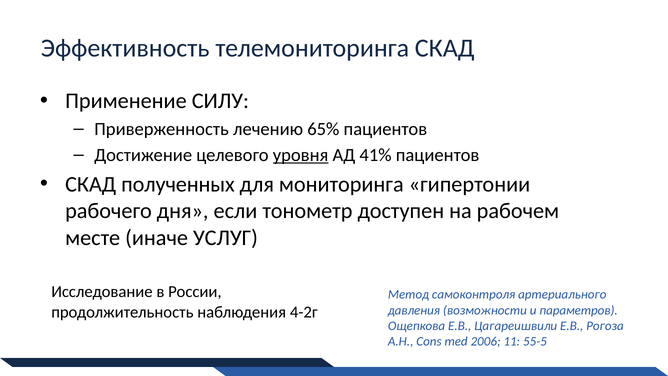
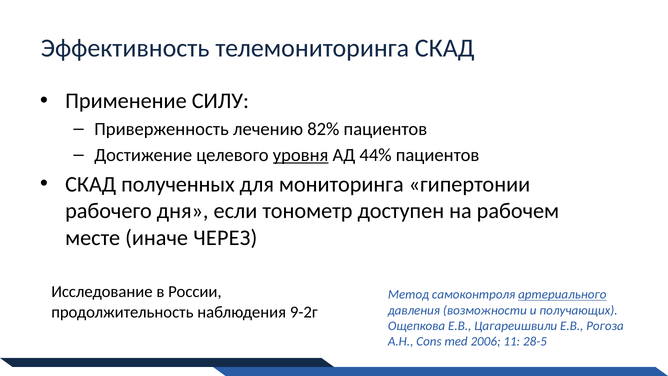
65%: 65% -> 82% (323, 129)
41%: 41% -> 44% (376, 155)
УСЛУГ: УСЛУГ -> ЧЕРЕЗ (225, 237)
артериального underline: none -> present (562, 295)
параметров: параметров -> получающих (579, 310)
4-2г: 4-2г -> 9-2г (304, 312)
55-5: 55-5 -> 28-5 (535, 341)
